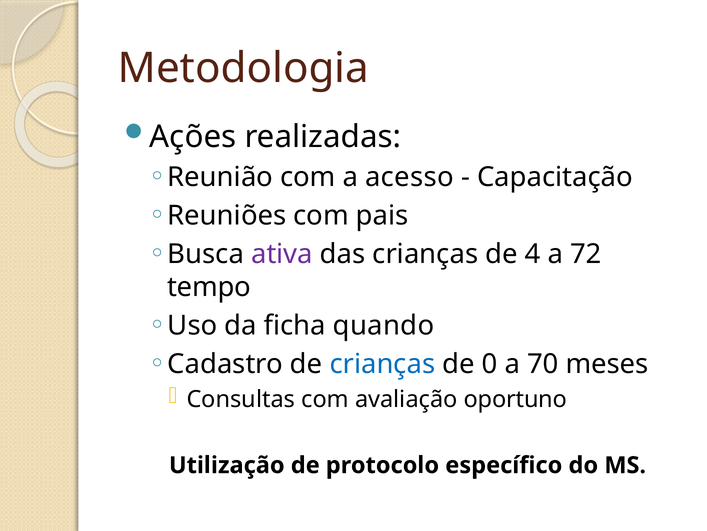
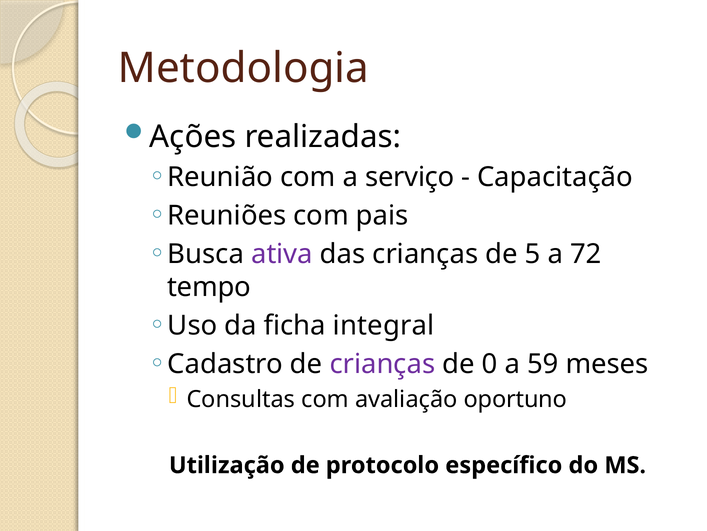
acesso: acesso -> serviço (410, 177)
4: 4 -> 5 (533, 254)
quando: quando -> integral (384, 325)
crianças colour: blue -> purple (382, 364)
70: 70 -> 59 (543, 364)
